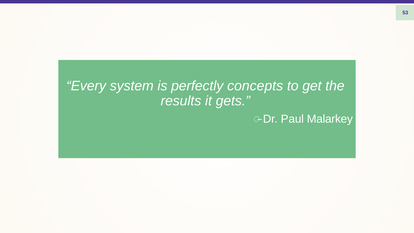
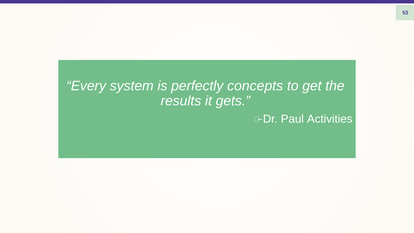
Malarkey: Malarkey -> Activities (330, 119)
